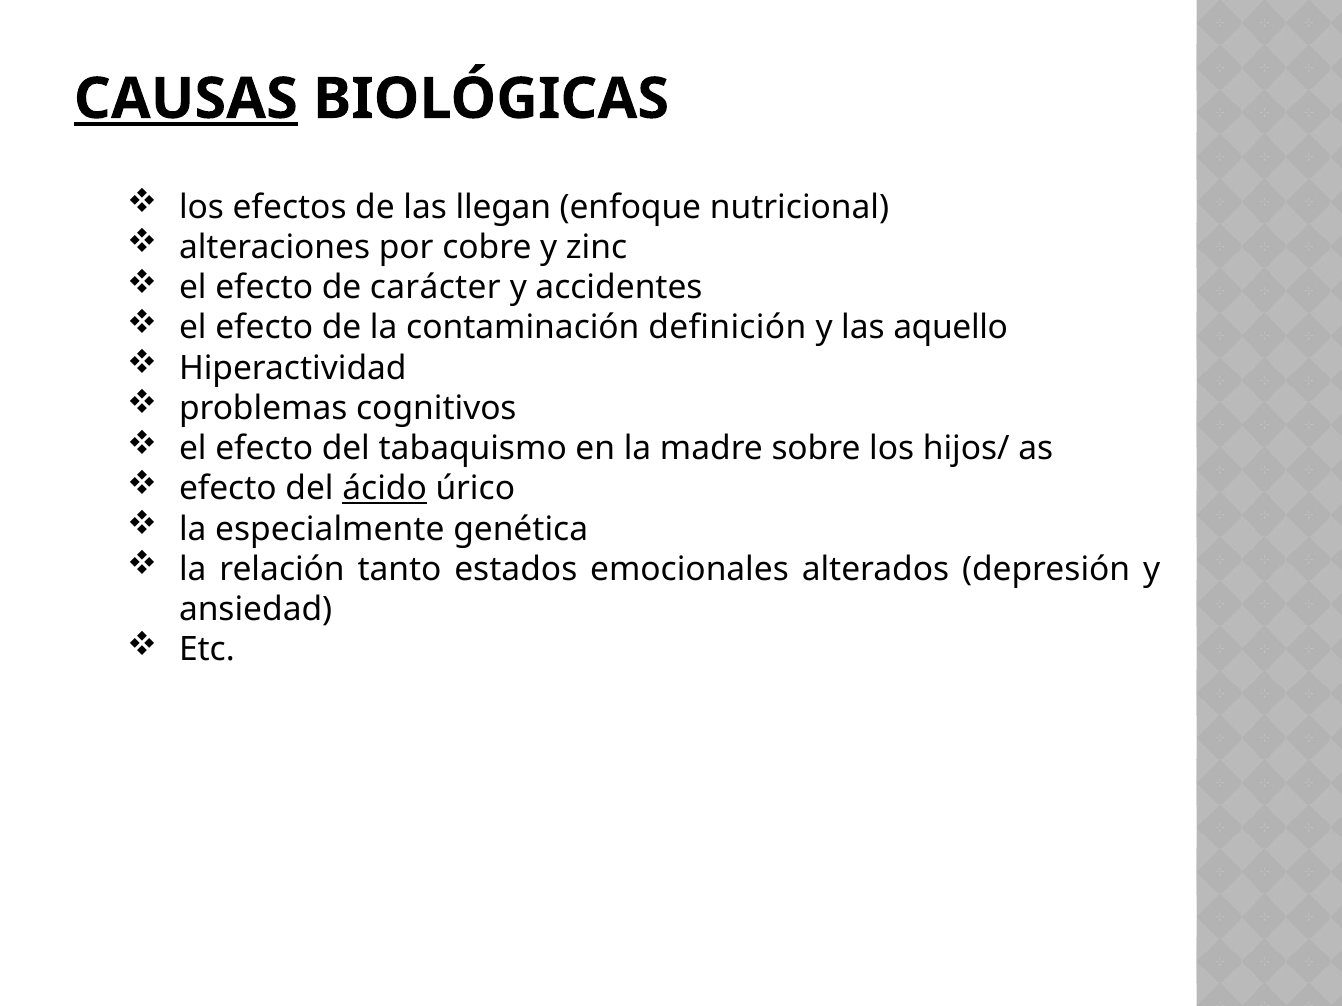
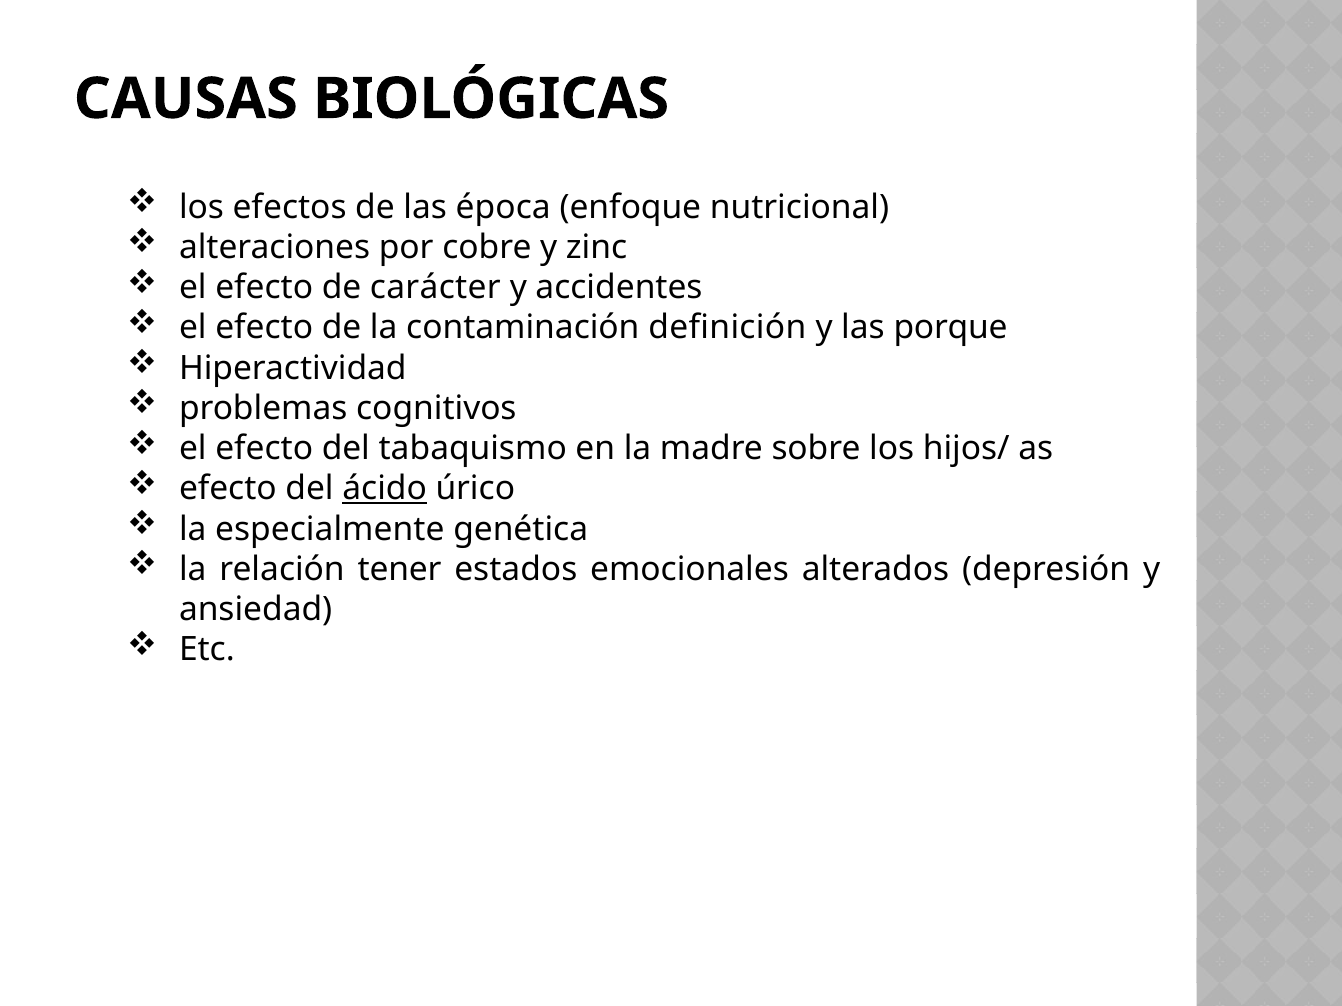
CAUSAS underline: present -> none (186, 99)
llegan: llegan -> época (503, 207)
aquello: aquello -> porque (951, 328)
tanto: tanto -> tener (400, 570)
